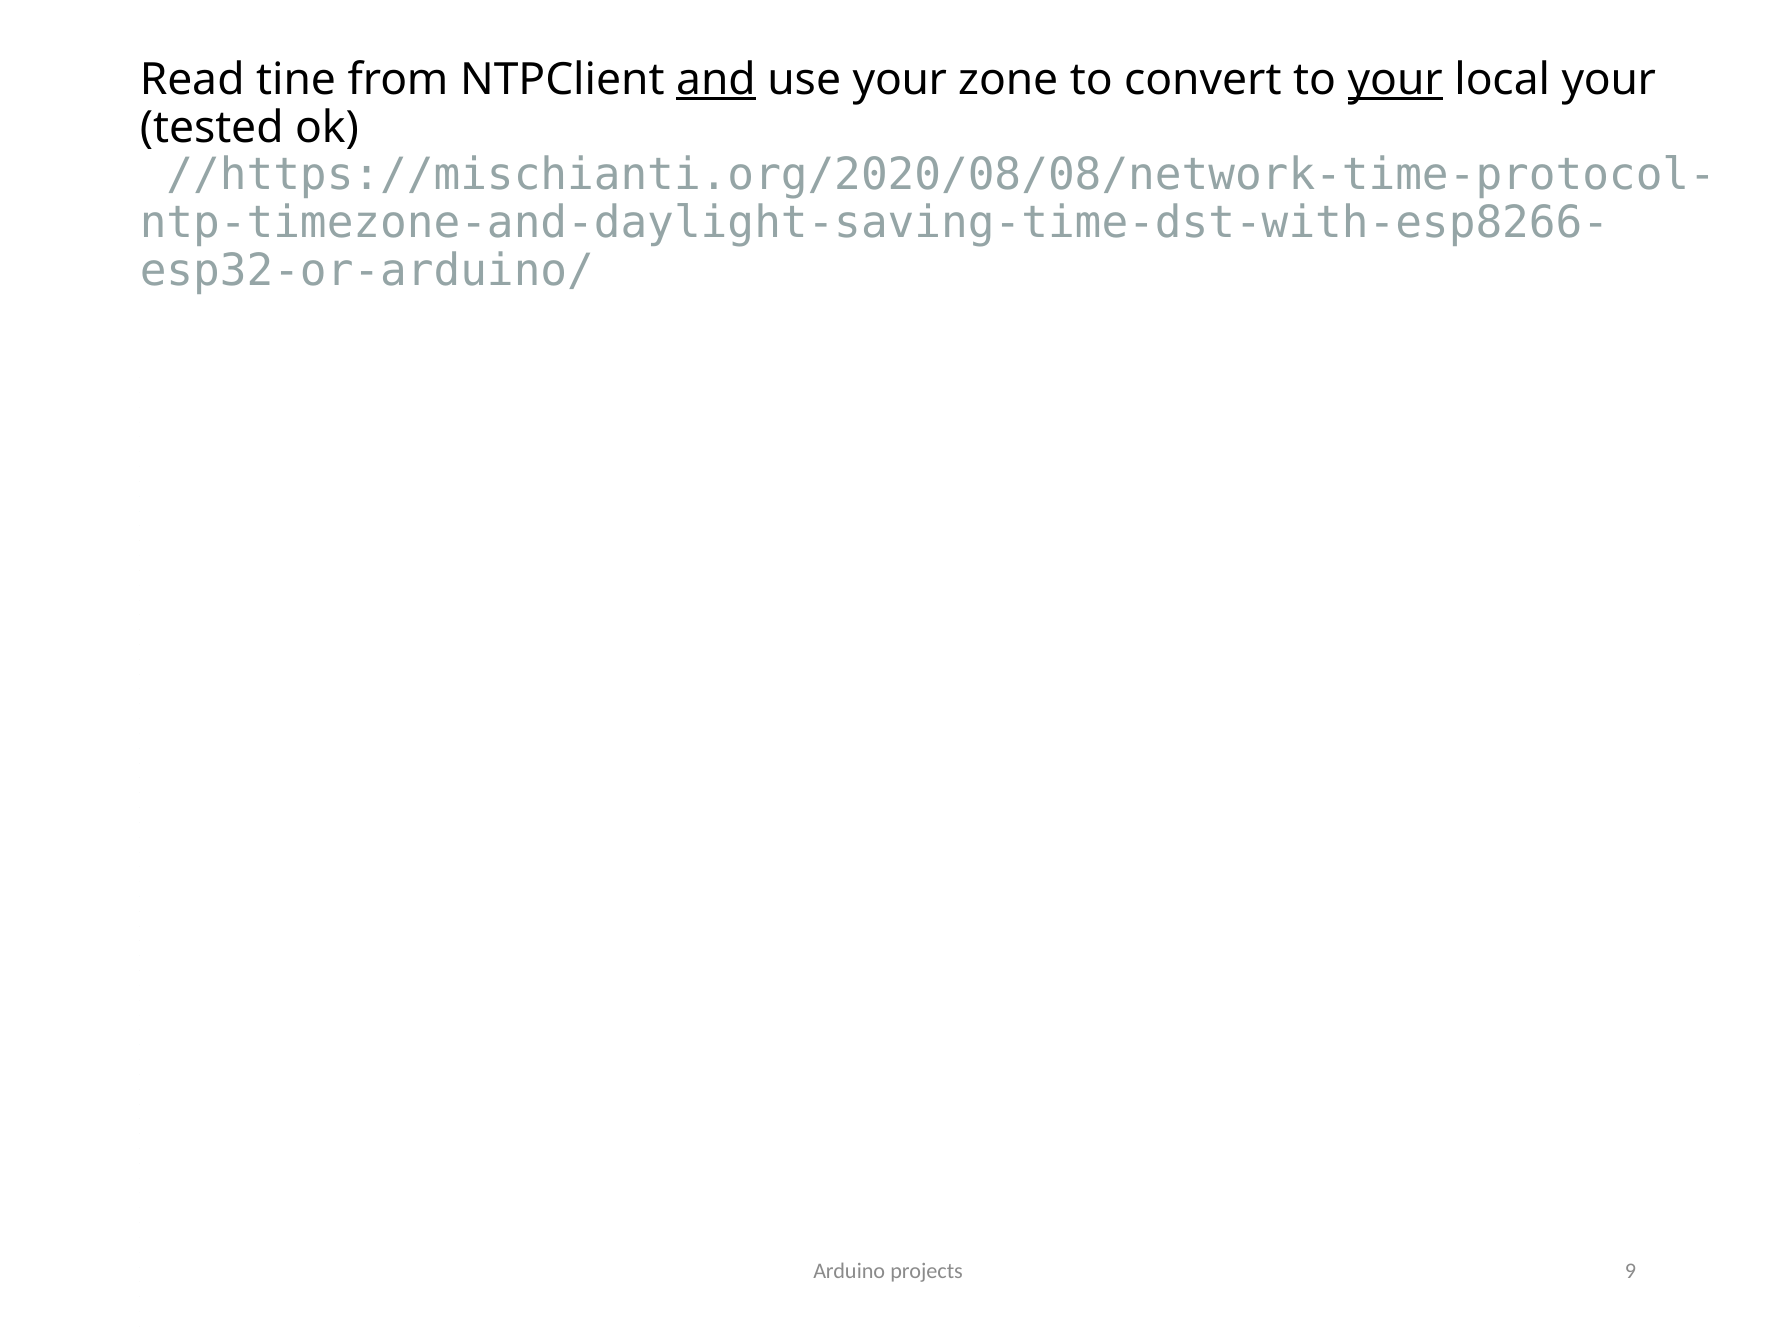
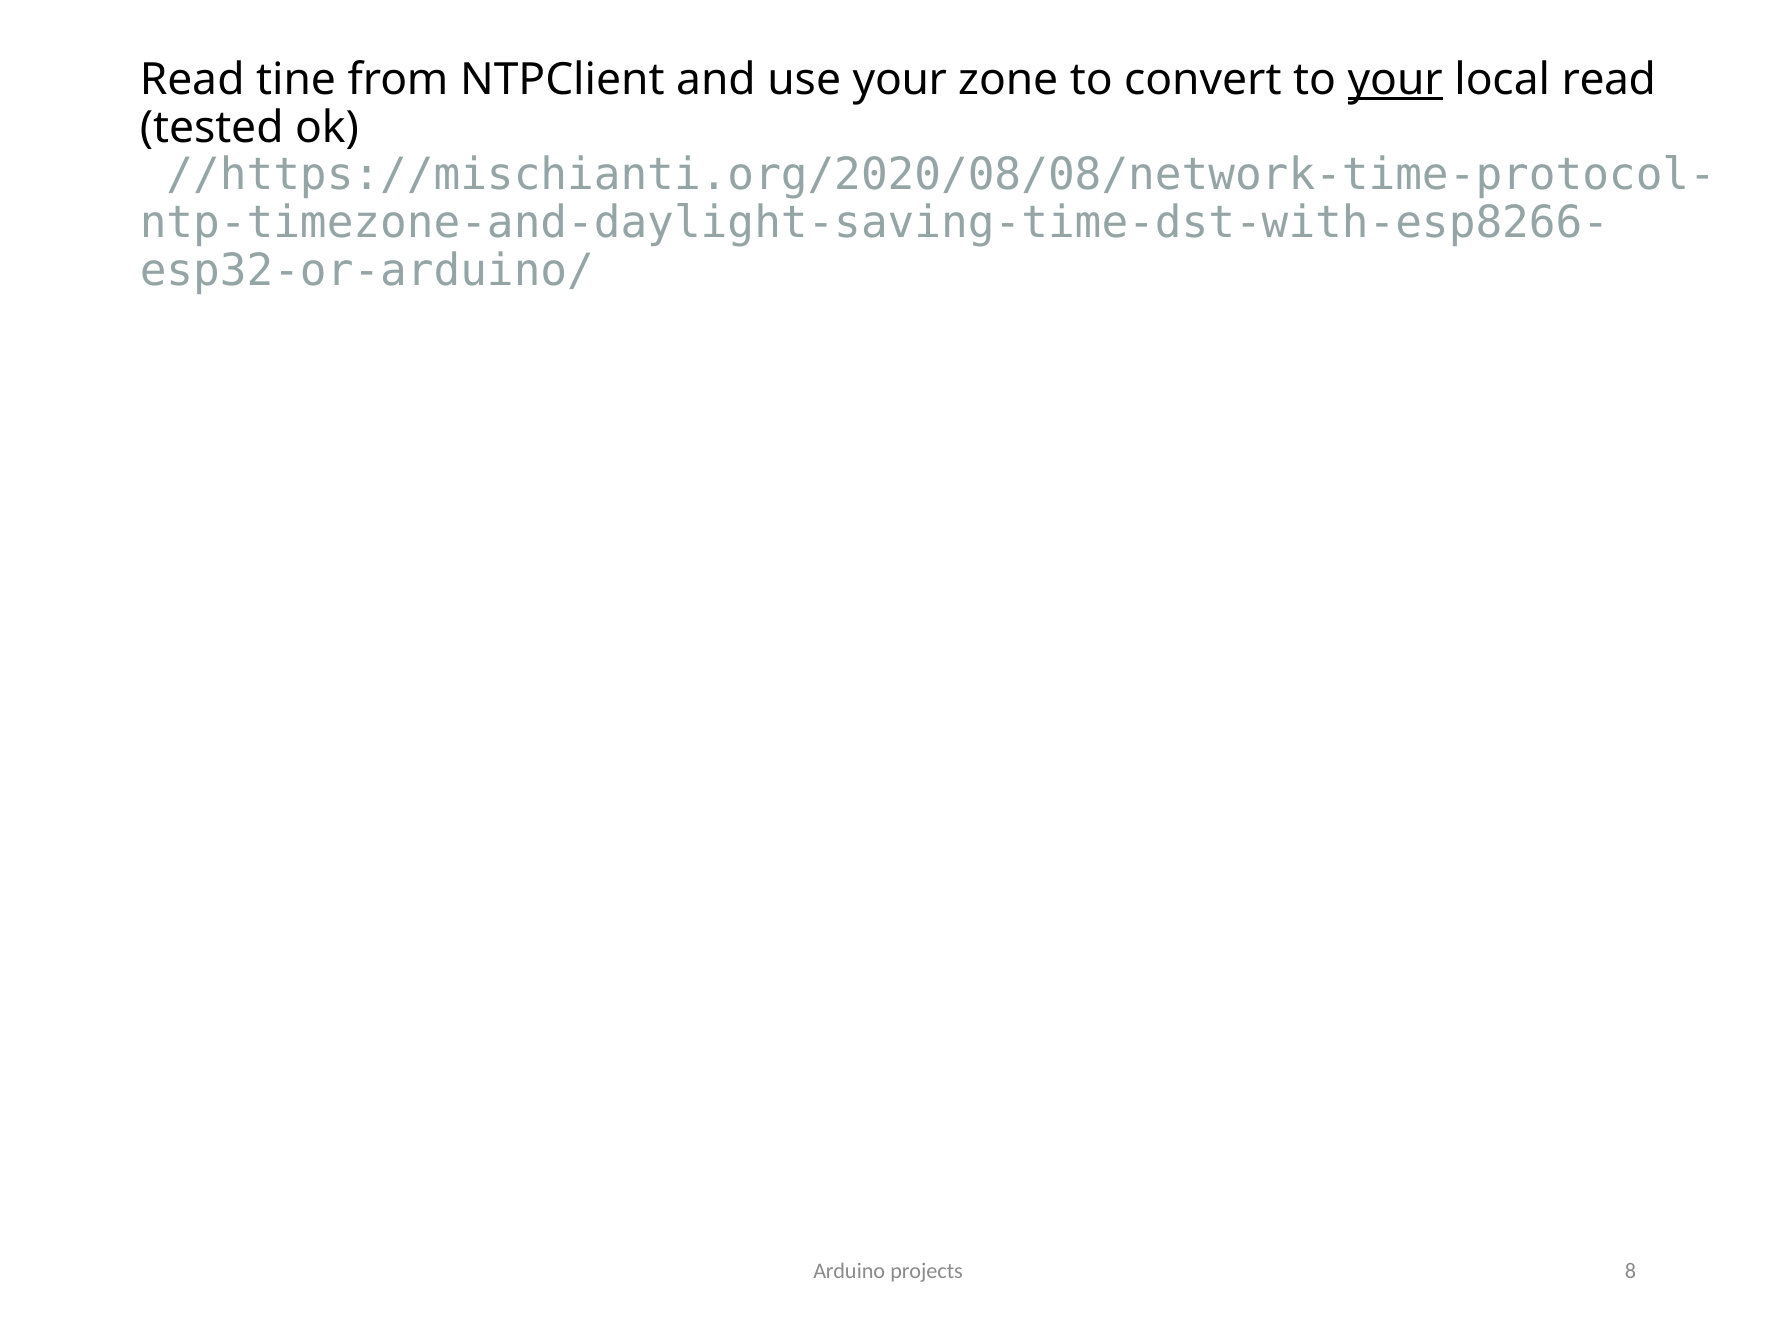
and underline: present -> none (716, 79)
local your: your -> read (1609, 79)
9: 9 -> 8 (1631, 1271)
